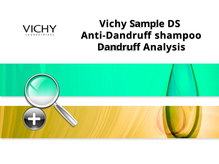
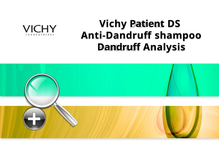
Sample: Sample -> Patient (147, 24)
